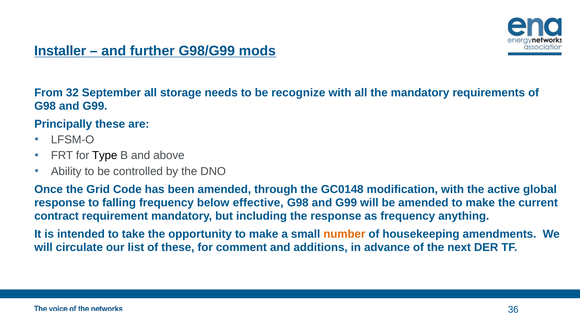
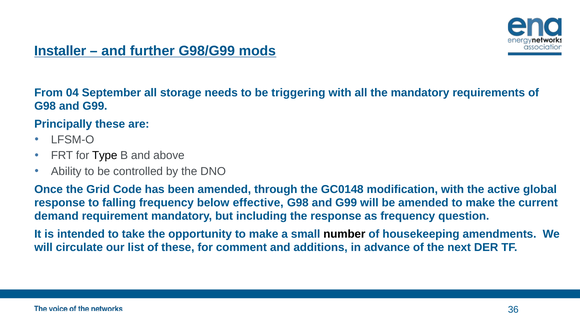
32: 32 -> 04 (72, 93)
recognize: recognize -> triggering (298, 93)
contract: contract -> demand (56, 216)
anything: anything -> question (464, 216)
number colour: orange -> black (344, 234)
